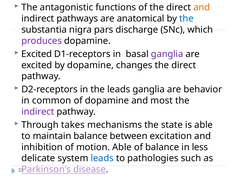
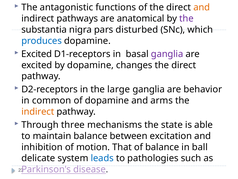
the colour: blue -> purple (186, 19)
discharge: discharge -> disturbed (137, 30)
produces colour: purple -> blue (42, 41)
the leads: leads -> large (119, 89)
most: most -> arms (162, 100)
indirect colour: purple -> orange (38, 111)
takes: takes -> three (73, 124)
motion Able: Able -> That (122, 147)
less: less -> ball (200, 147)
